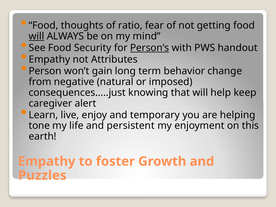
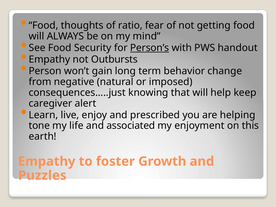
will underline: present -> none (36, 36)
Attributes: Attributes -> Outbursts (114, 59)
temporary: temporary -> prescribed (155, 115)
persistent: persistent -> associated (131, 126)
